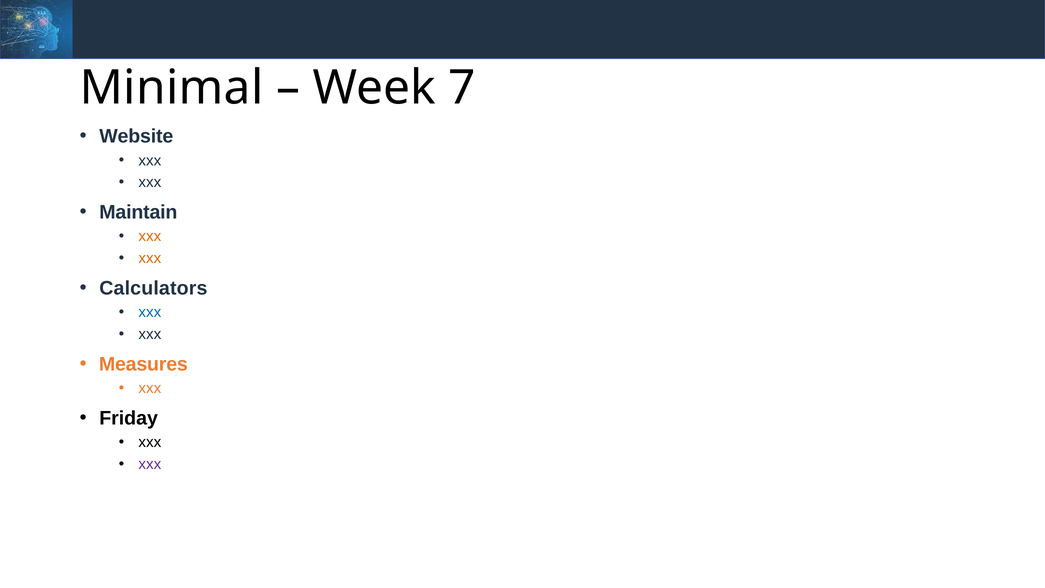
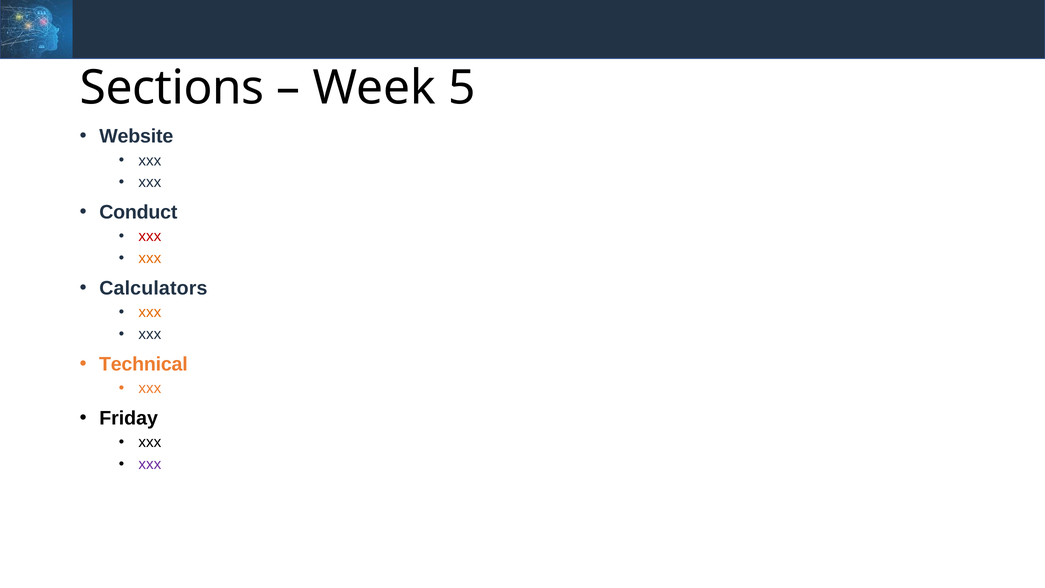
Minimal: Minimal -> Sections (172, 88)
7: 7 -> 5 (462, 88)
Maintain: Maintain -> Conduct (138, 212)
xxx colour: orange -> red (150, 236)
xxx colour: blue -> orange (150, 312)
Measures: Measures -> Technical (143, 364)
